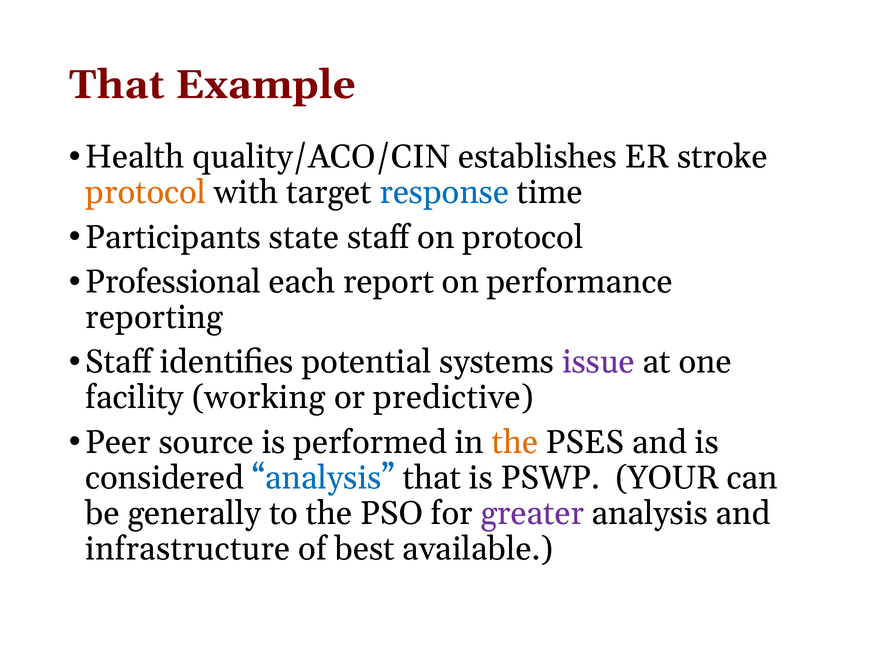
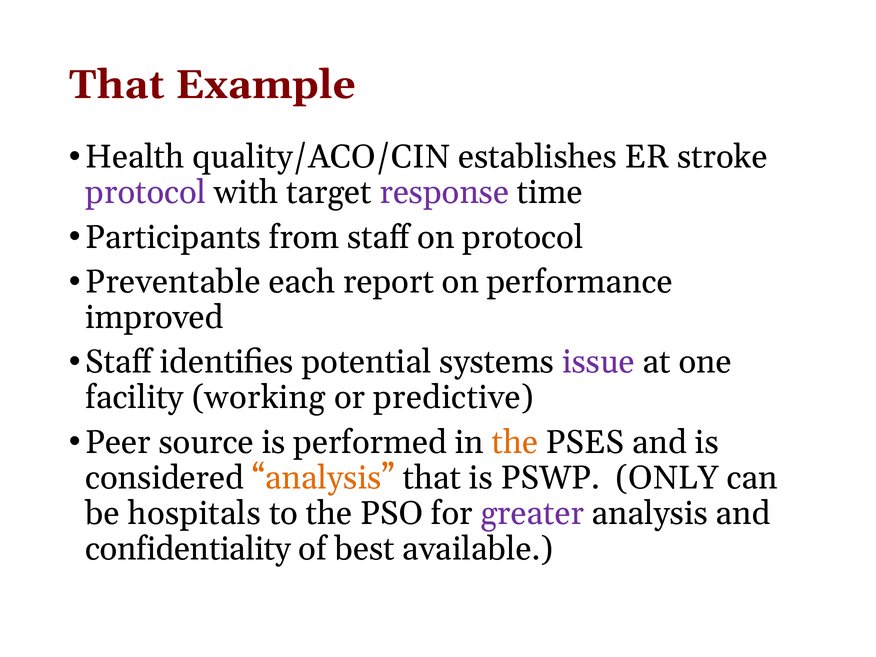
protocol colour: orange -> purple (146, 193)
response colour: blue -> purple (444, 193)
state: state -> from (304, 237)
Professional: Professional -> Preventable (173, 282)
reporting: reporting -> improved (154, 317)
analysis colour: blue -> orange (323, 478)
YOUR: YOUR -> ONLY (667, 478)
generally: generally -> hospitals (194, 513)
infrastructure: infrastructure -> confidentiality (188, 549)
